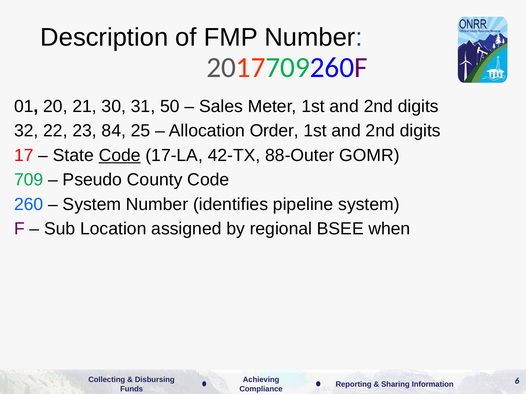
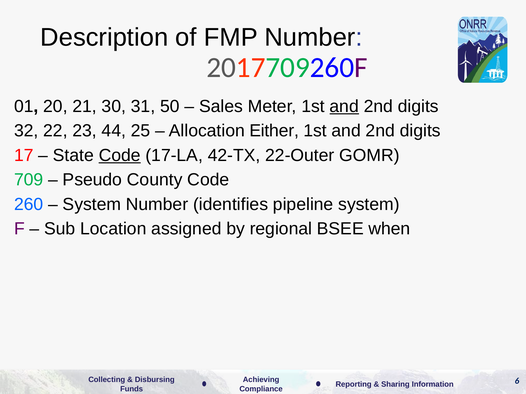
and underline: none -> present (344, 106)
84: 84 -> 44 (114, 131)
Order: Order -> Either (274, 131)
88-Outer: 88-Outer -> 22-Outer (300, 156)
